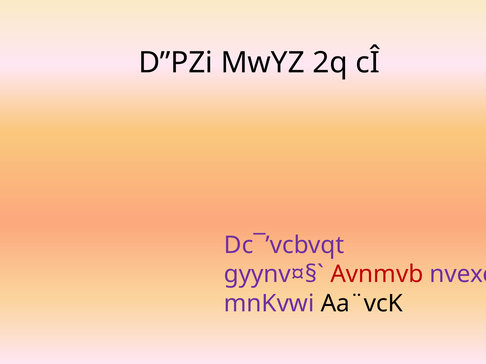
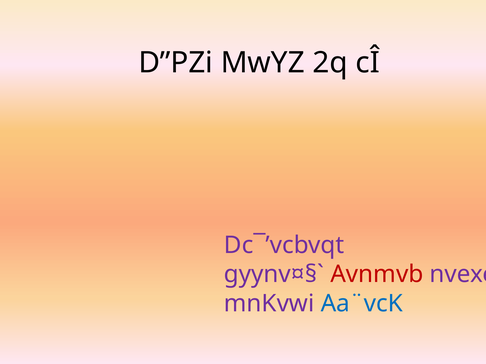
Aa¨vcK colour: black -> blue (362, 304)
